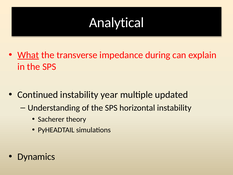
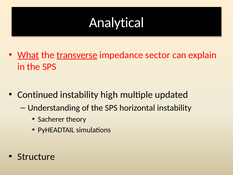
transverse underline: none -> present (77, 55)
during: during -> sector (158, 55)
year: year -> high (109, 95)
Dynamics: Dynamics -> Structure (36, 157)
